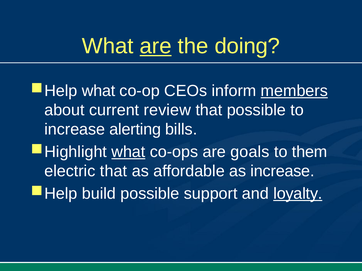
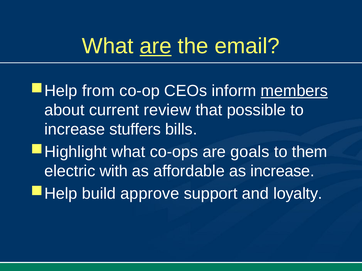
doing: doing -> email (247, 46)
what: what -> from (98, 91)
alerting: alerting -> stuffers (135, 130)
what underline: present -> none (128, 152)
electric that: that -> with (114, 171)
build possible: possible -> approve (150, 194)
loyalty underline: present -> none (298, 194)
